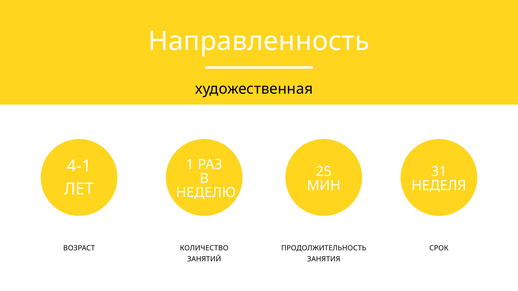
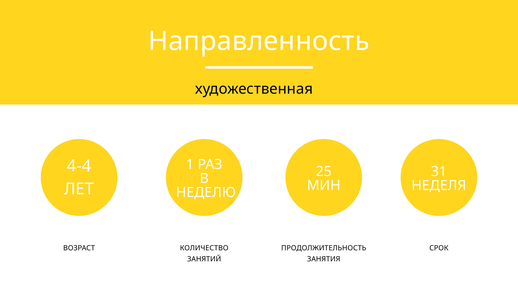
4-1: 4-1 -> 4-4 (79, 166)
